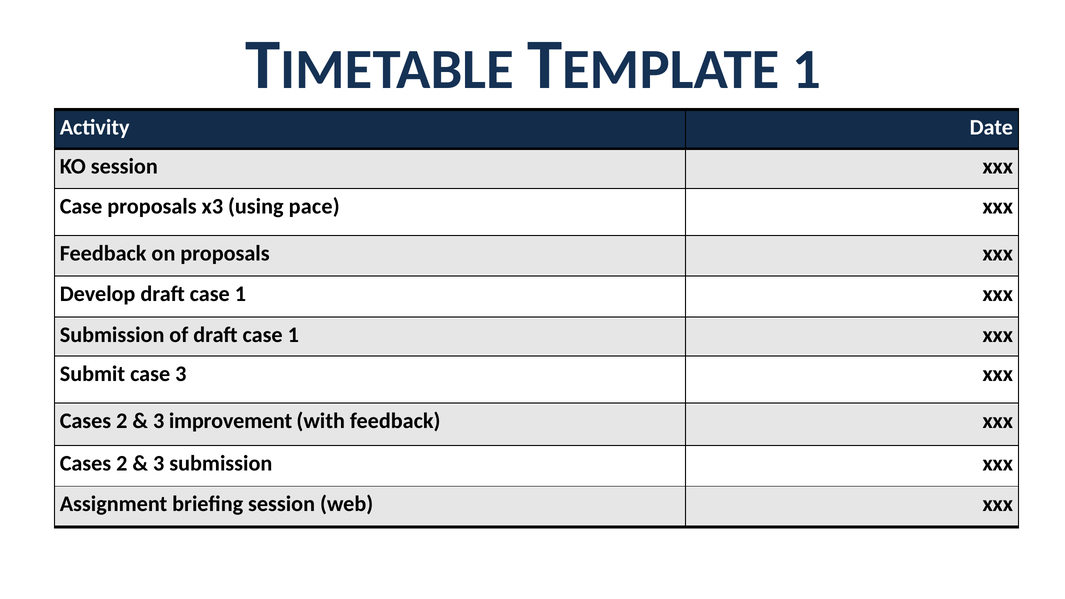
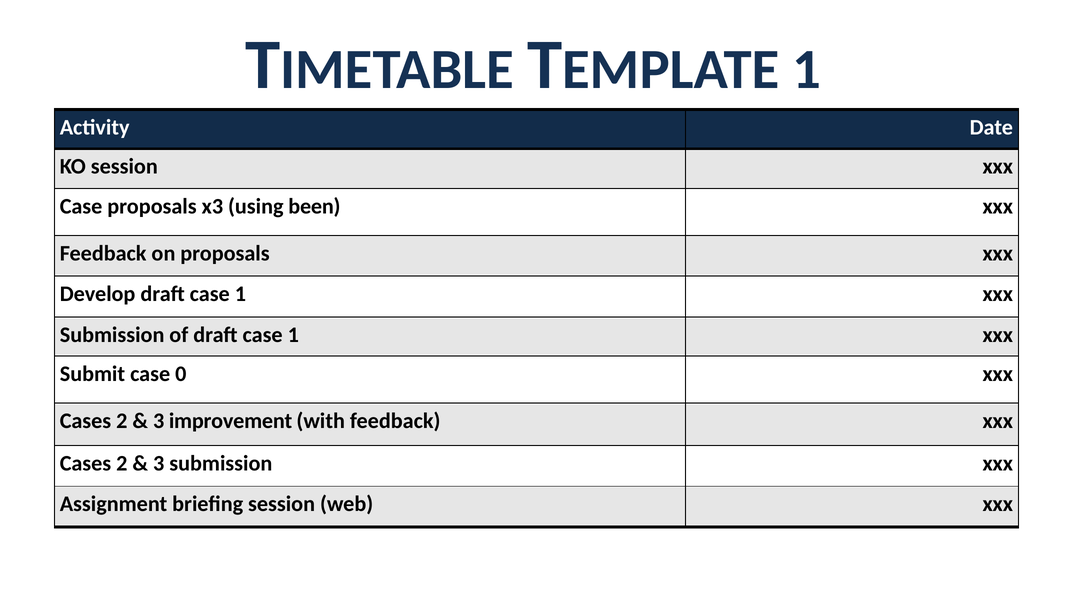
pace: pace -> been (314, 206)
case 3: 3 -> 0 (181, 374)
